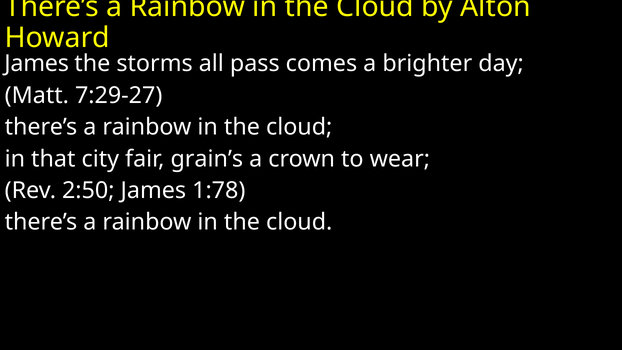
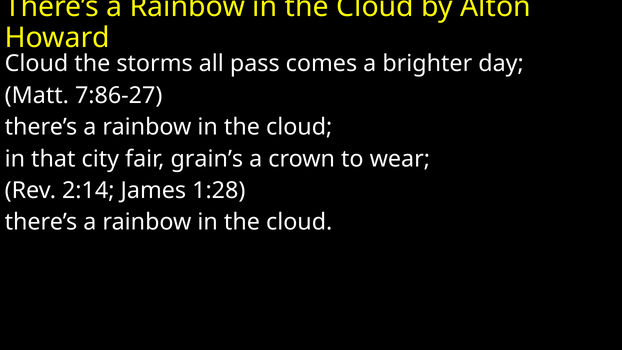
James: James -> Cloud (36, 64)
7:29-27: 7:29-27 -> 7:86-27 (119, 95)
2:50: 2:50 -> 2:14 (88, 190)
1:78: 1:78 -> 1:28 (219, 190)
